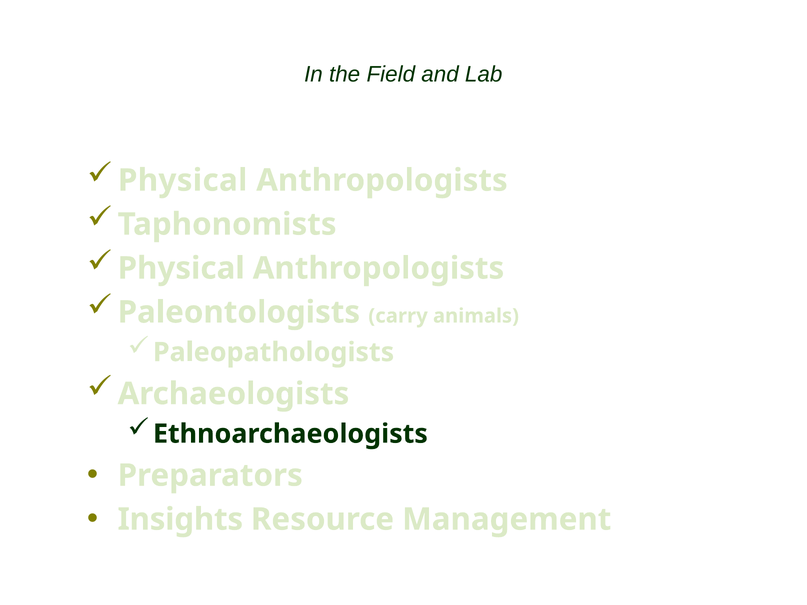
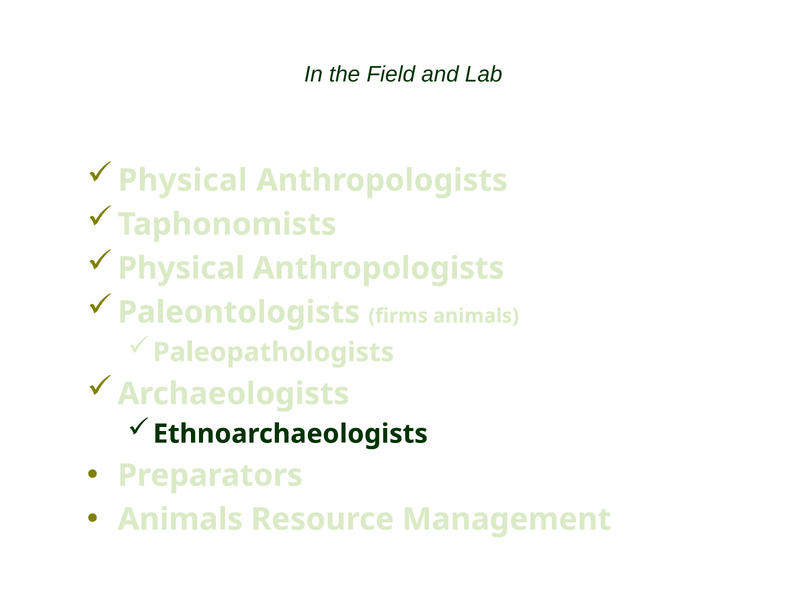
carry: carry -> firms (398, 316)
Insights: Insights -> Animals (180, 520)
